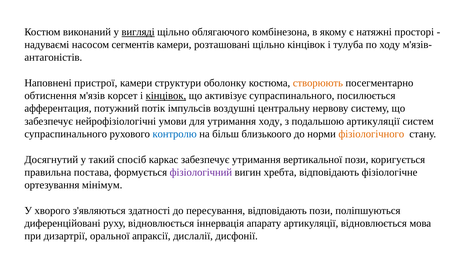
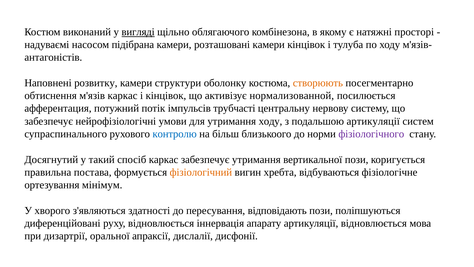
сегментів: сегментів -> підібрана (133, 45)
розташовані щільно: щільно -> камери (269, 45)
пристрої: пристрої -> розвитку (96, 83)
м'язів корсет: корсет -> каркас (123, 96)
кінцівок underline: present -> none (166, 96)
активізує супраспинального: супраспинального -> нормализованной (292, 96)
воздушні: воздушні -> трубчасті (234, 108)
фізіологічного colour: orange -> purple (371, 134)
фізіологічний colour: purple -> orange (201, 172)
хребта відповідають: відповідають -> відбуваються (329, 172)
